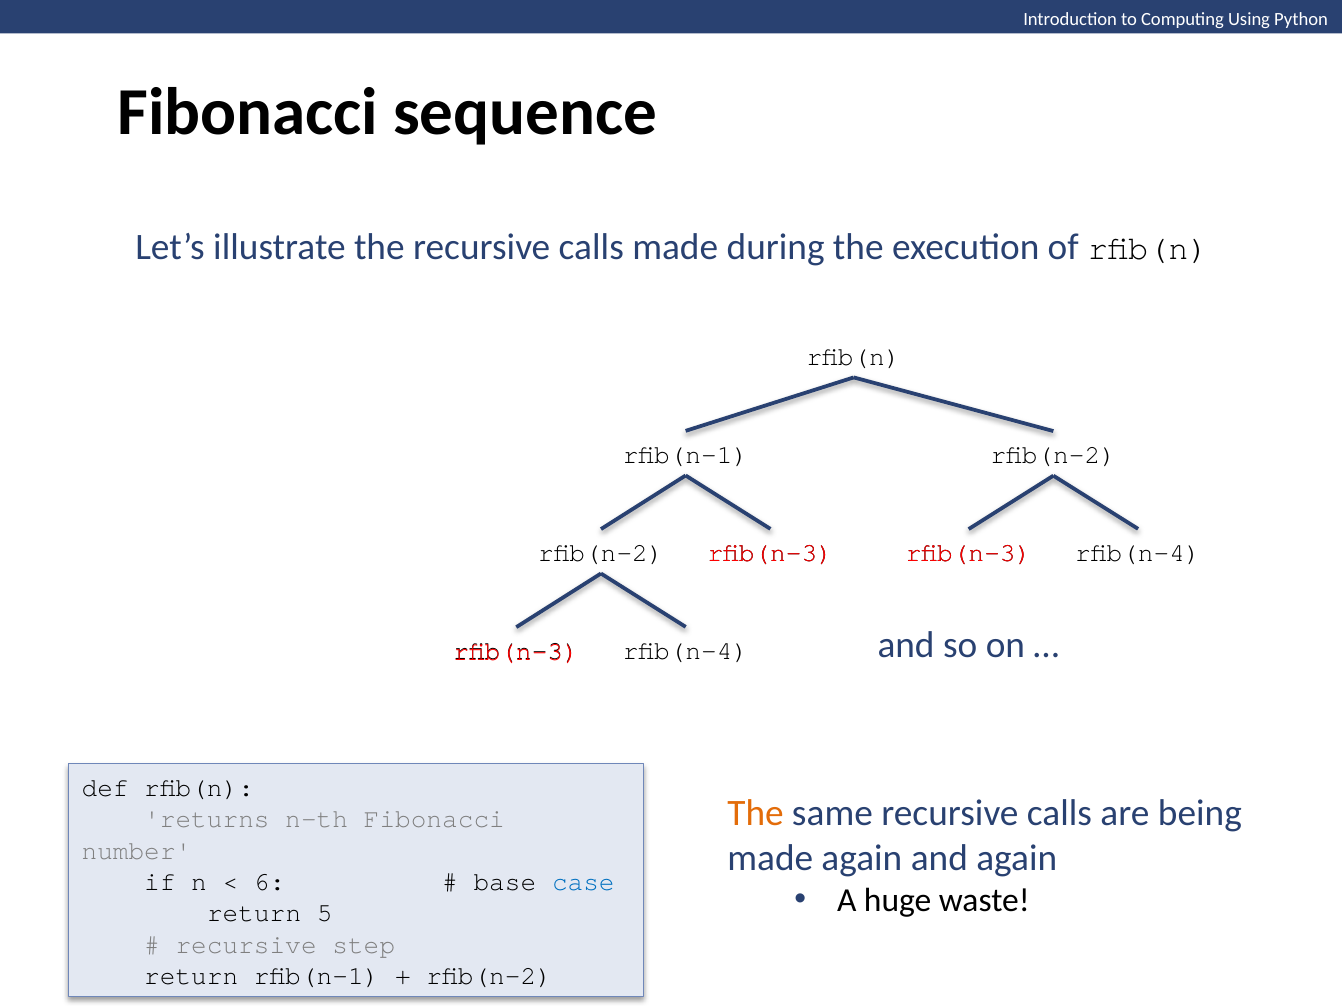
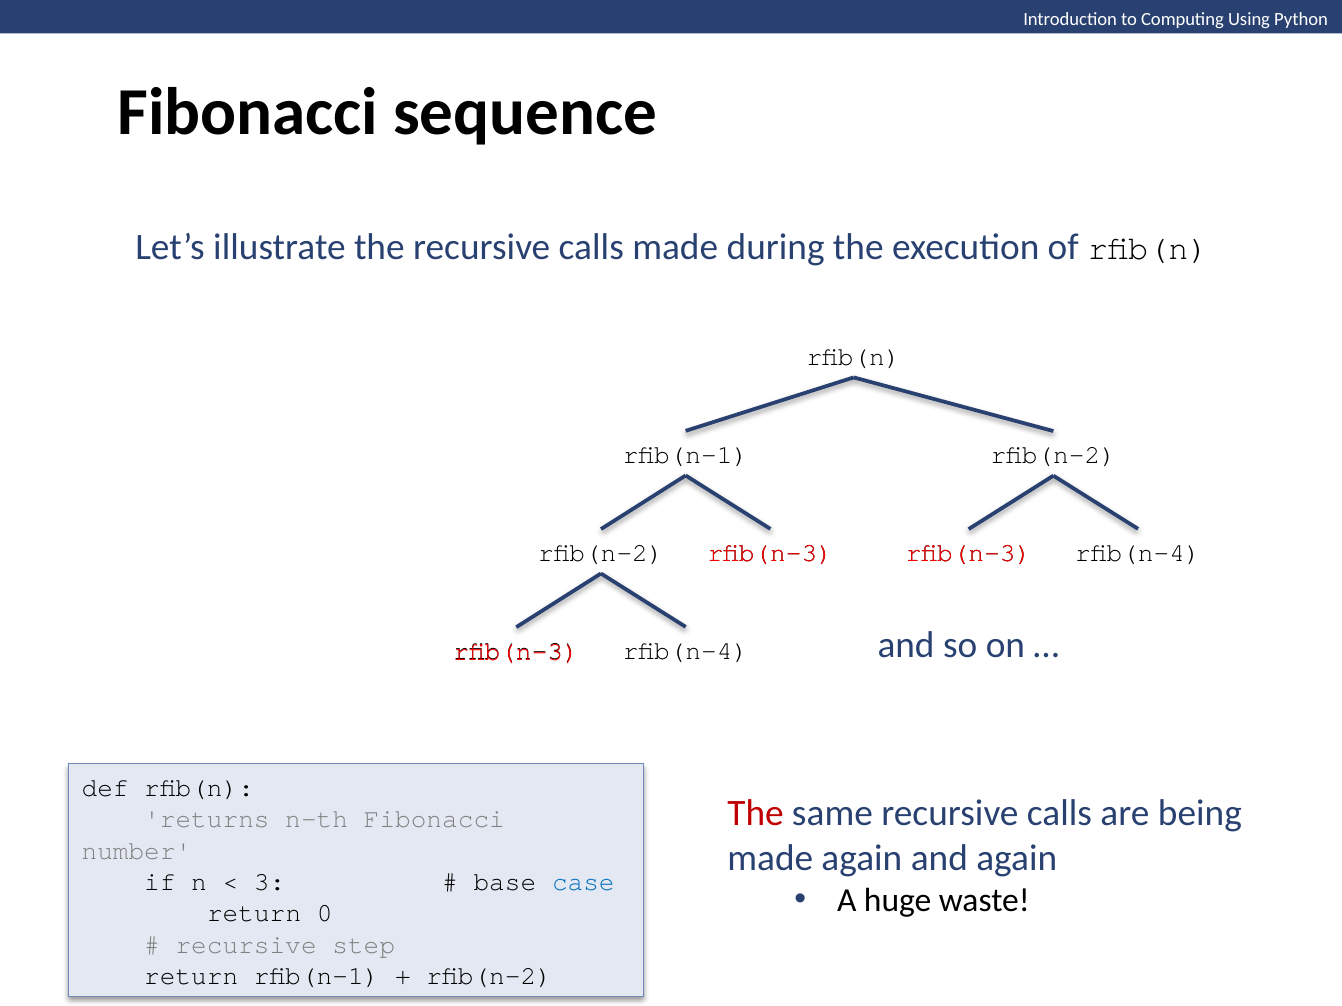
The colour: orange -> red (756, 813)
6: 6 -> 3 (270, 882)
5: 5 -> 0 (325, 914)
